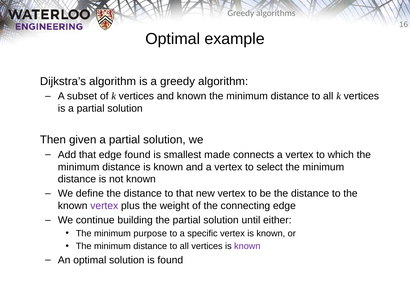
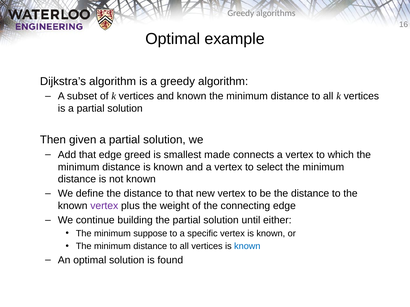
edge found: found -> greed (138, 155)
purpose: purpose -> suppose (150, 234)
known colour: purple -> blue (247, 247)
